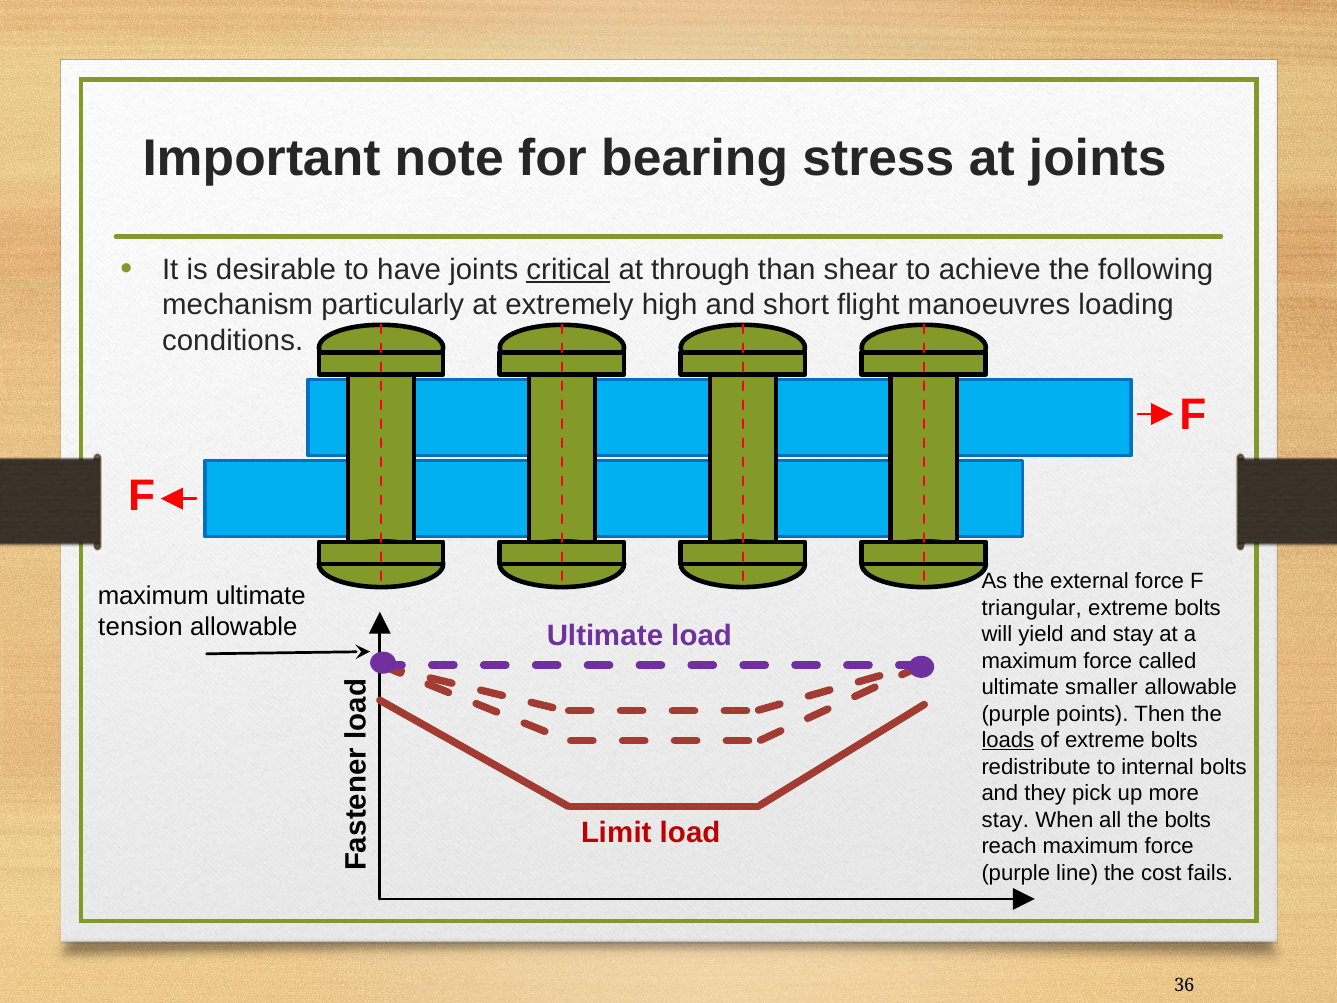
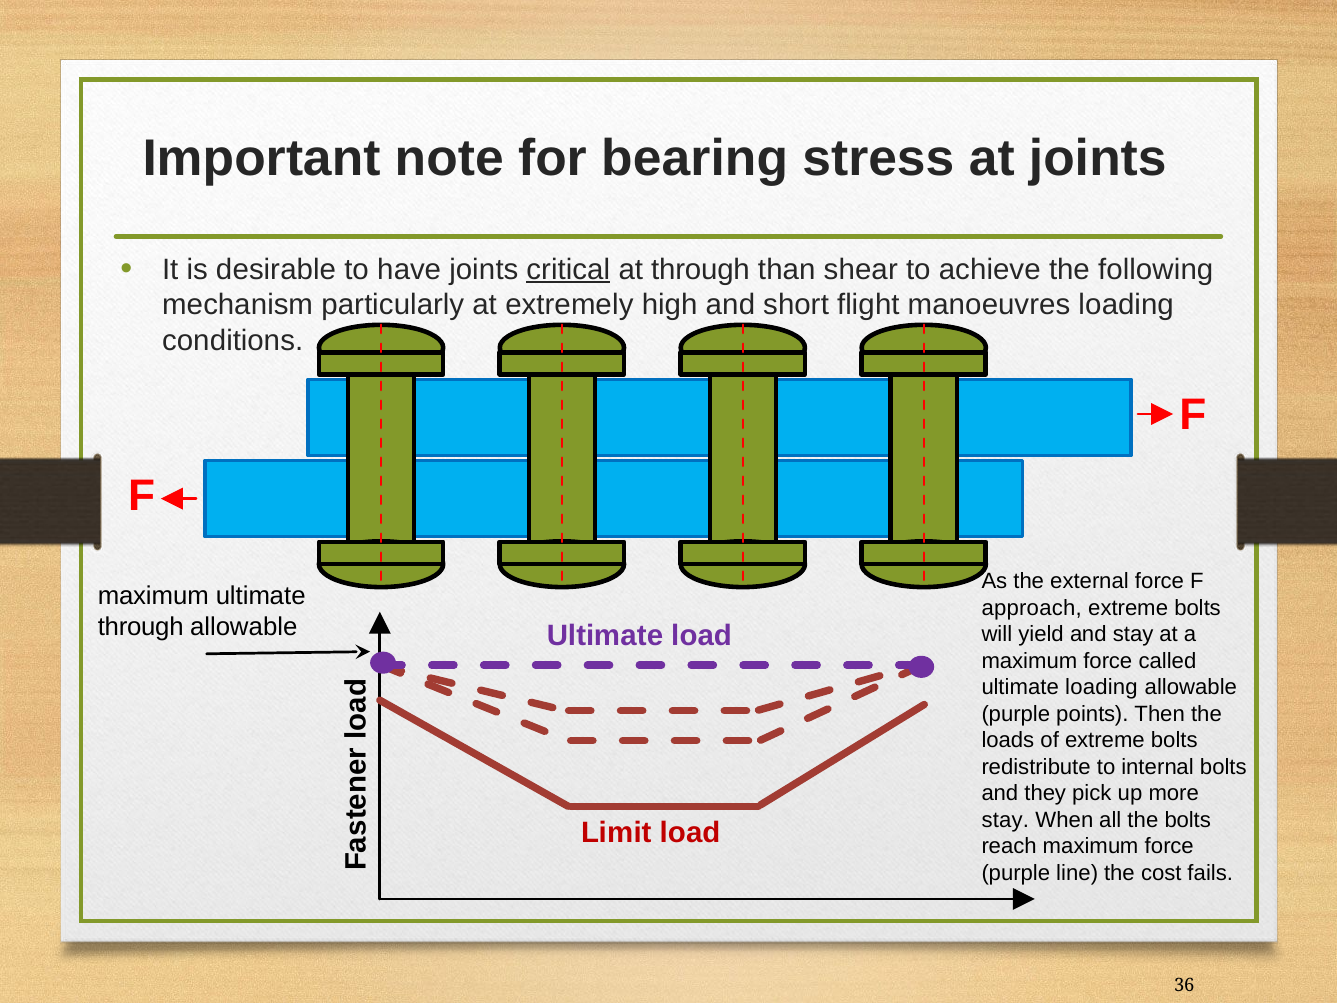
triangular: triangular -> approach (1032, 608)
tension: tension -> through (141, 628)
ultimate smaller: smaller -> loading (1101, 688)
loads underline: present -> none (1008, 741)
